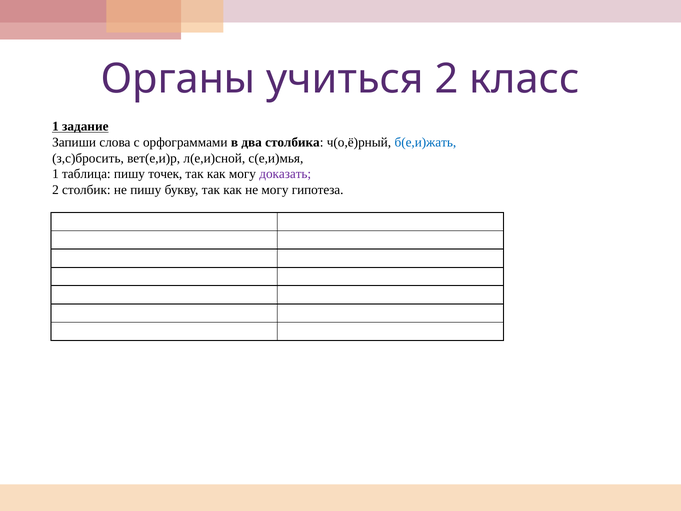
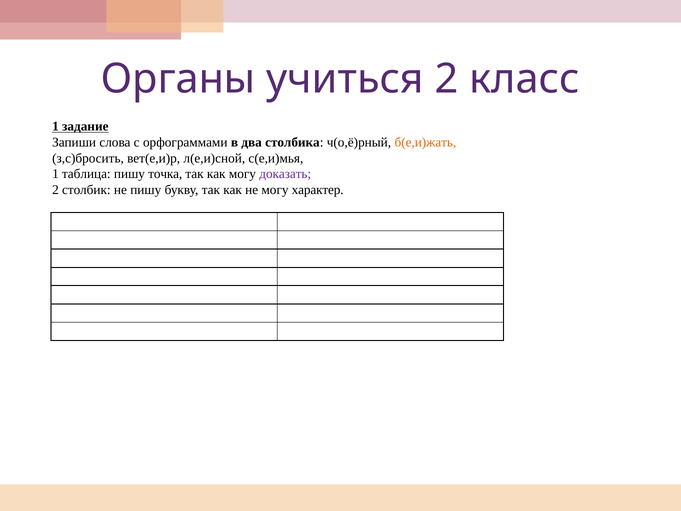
б(е,и)жать colour: blue -> orange (425, 142)
точек: точек -> точка (165, 174)
гипотеза: гипотеза -> характер (318, 190)
